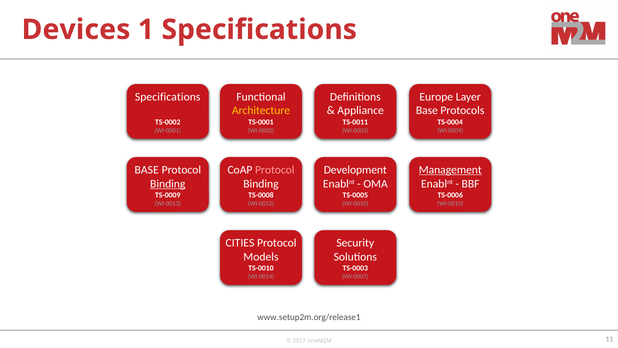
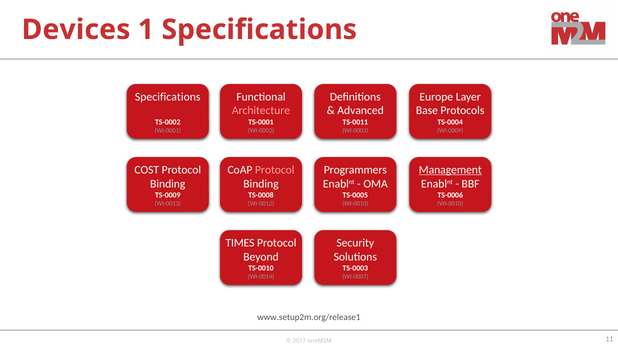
Architecture colour: yellow -> pink (261, 111)
Appliance: Appliance -> Advanced (361, 111)
BASE: BASE -> COST (147, 170)
Development: Development -> Programmers (355, 170)
Binding underline: present -> none (168, 184)
CITIES: CITIES -> TIMES (240, 243)
Models: Models -> Beyond (261, 257)
